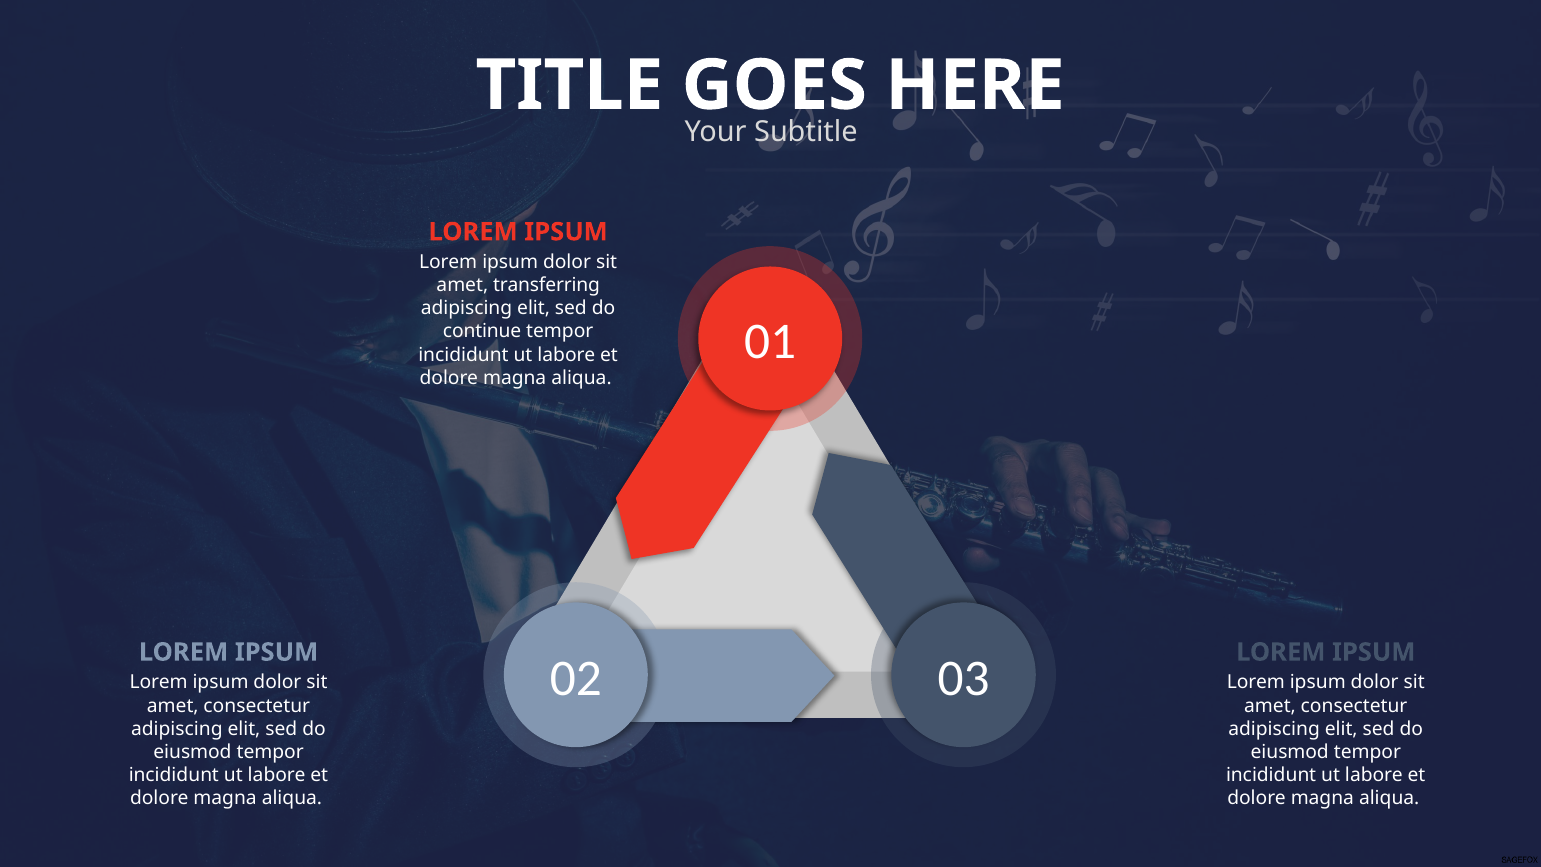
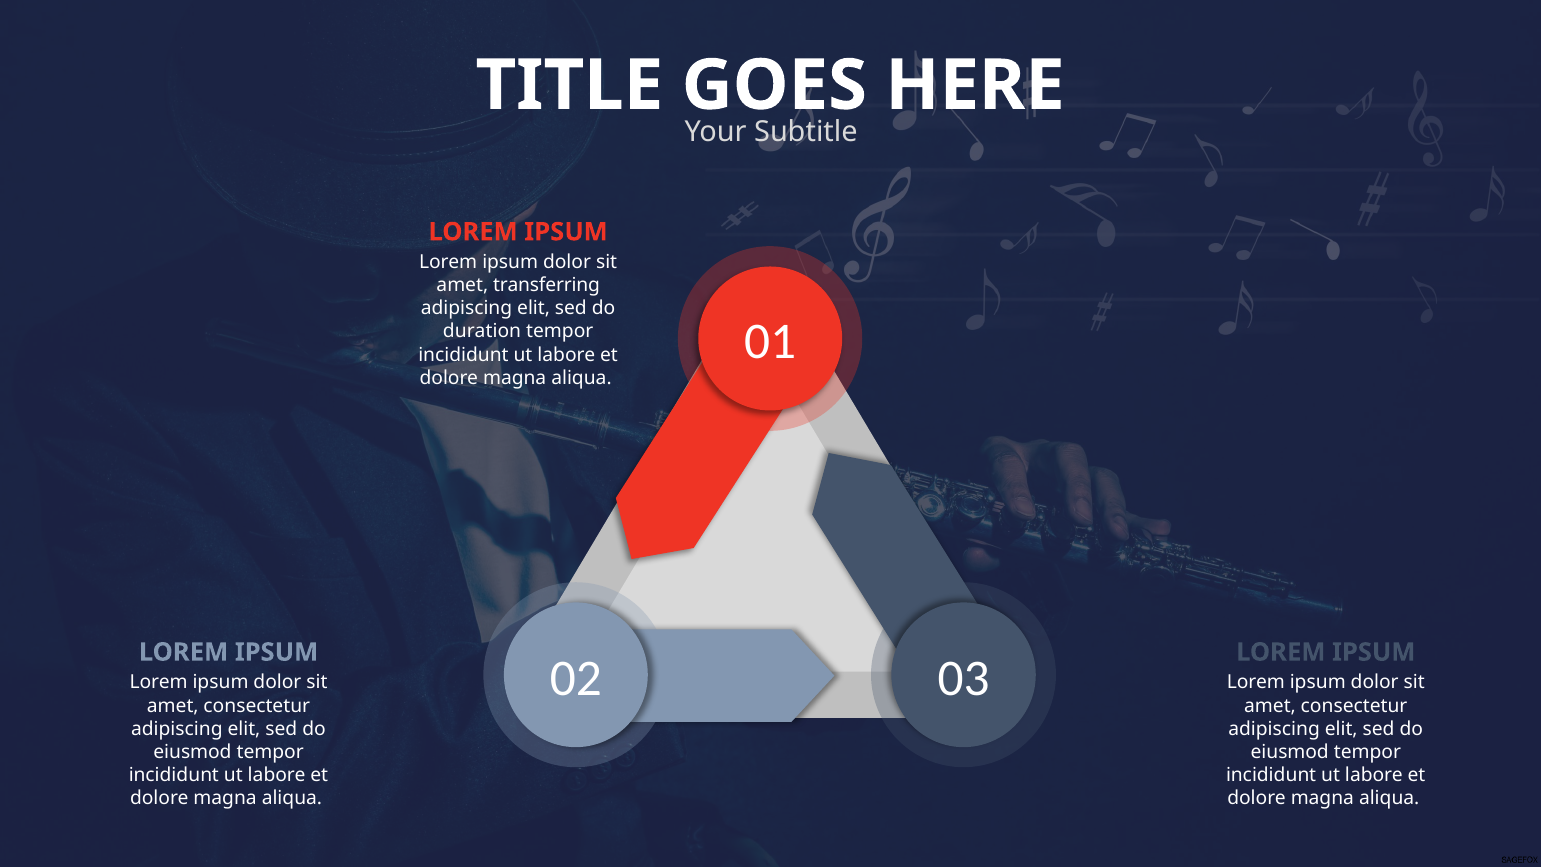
continue: continue -> duration (482, 332)
